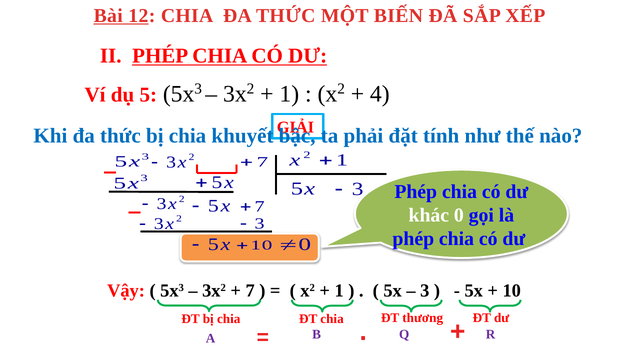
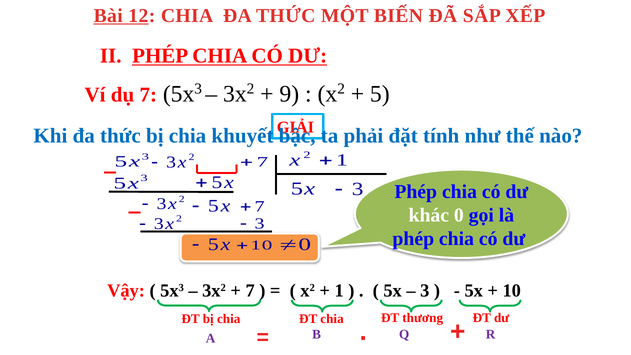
dụ 5: 5 -> 7 (148, 95)
1: 1 -> 9 (289, 94)
4: 4 -> 5 (380, 94)
